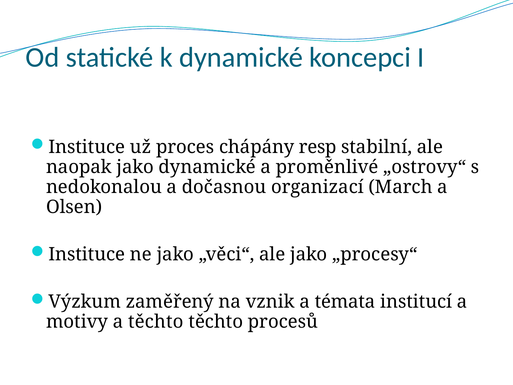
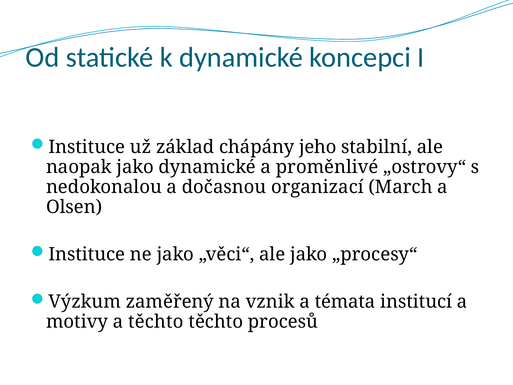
proces: proces -> základ (185, 147)
resp: resp -> jeho (318, 147)
